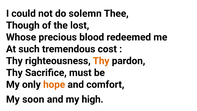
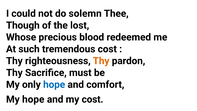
hope colour: orange -> blue (54, 84)
My soon: soon -> hope (33, 99)
my high: high -> cost (93, 99)
